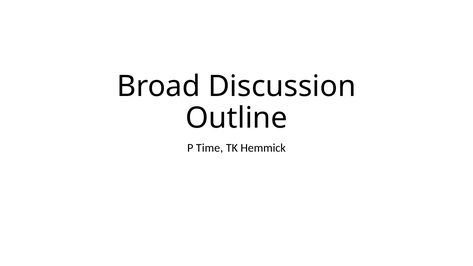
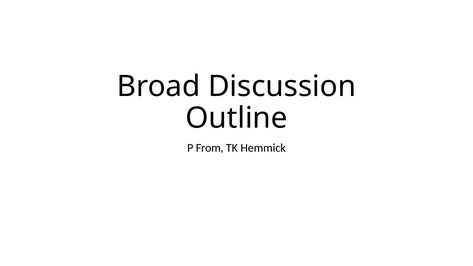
Time: Time -> From (210, 148)
